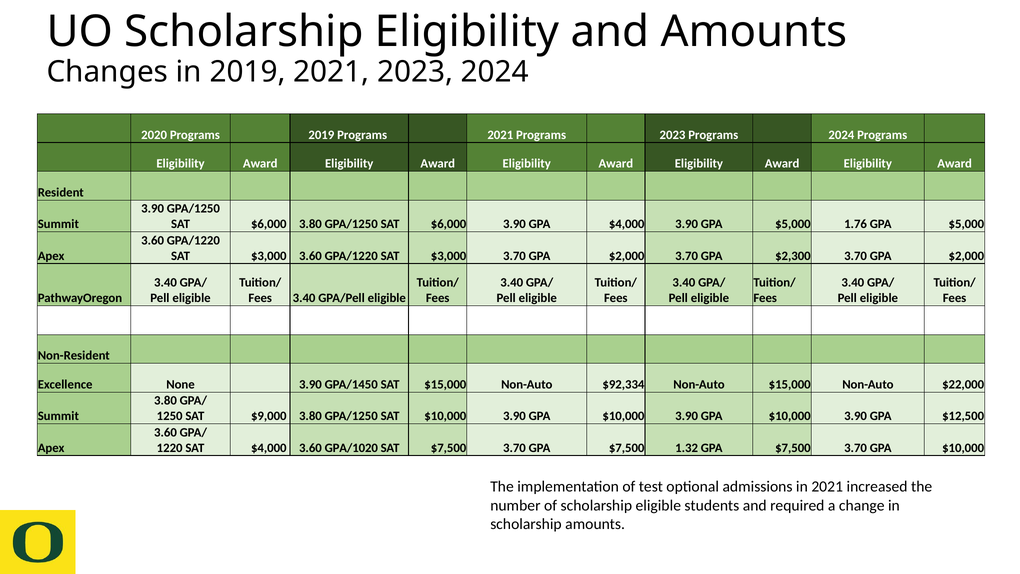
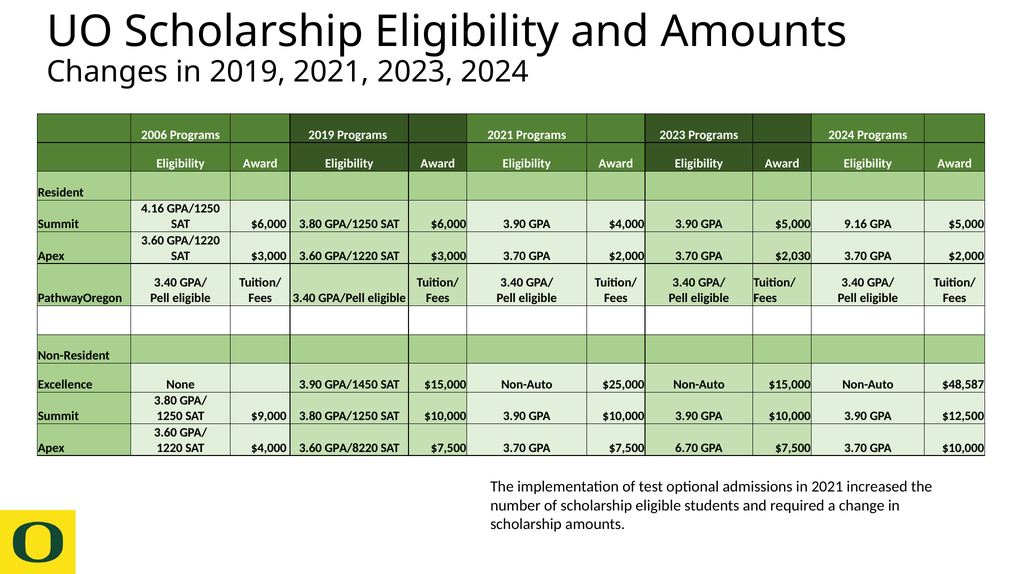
2020: 2020 -> 2006 (154, 135)
3.90: 3.90 -> 4.16 (153, 209)
1.76: 1.76 -> 9.16 (856, 224)
$2,300: $2,300 -> $2,030 (793, 256)
$92,334: $92,334 -> $25,000 (623, 384)
$22,000: $22,000 -> $48,587 (963, 384)
GPA/1020: GPA/1020 -> GPA/8220 (351, 448)
1.32: 1.32 -> 6.70 (687, 448)
